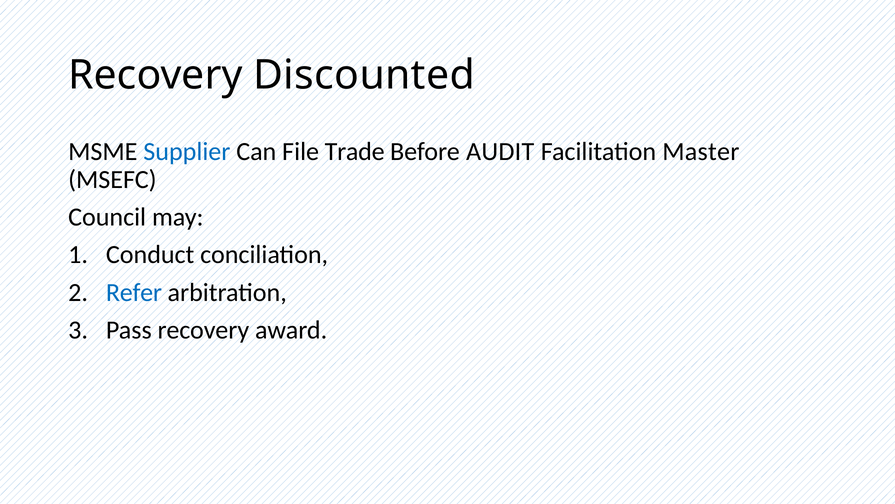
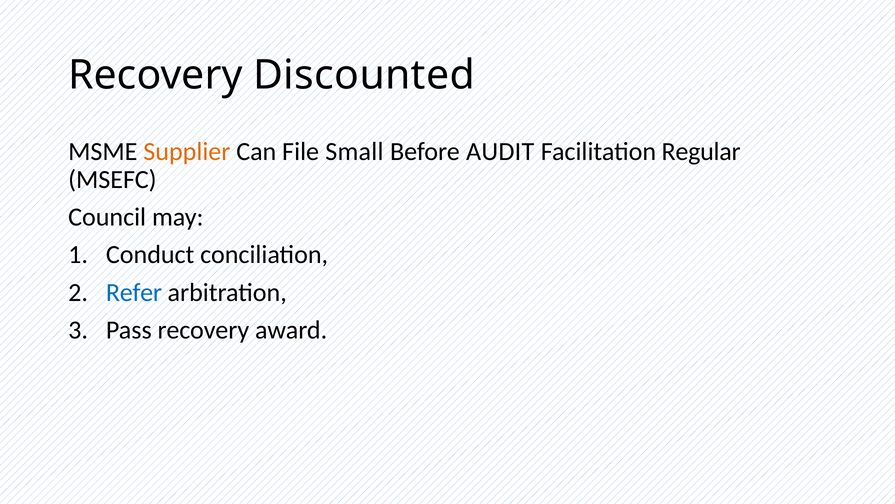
Supplier colour: blue -> orange (187, 151)
Trade: Trade -> Small (354, 151)
Master: Master -> Regular (701, 151)
